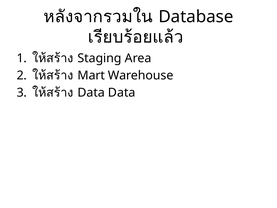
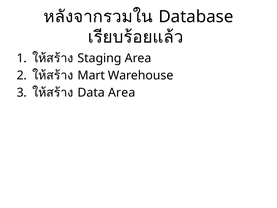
Data Data: Data -> Area (122, 93)
